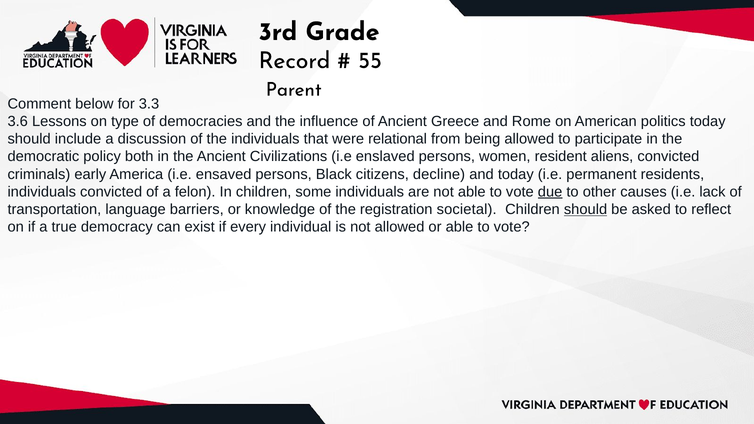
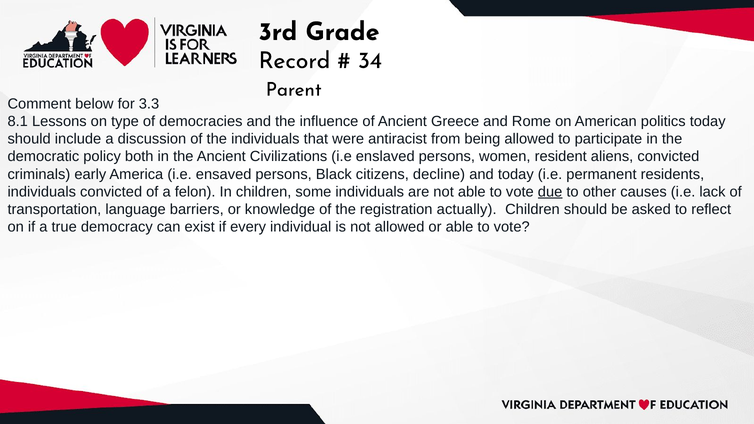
55: 55 -> 34 (370, 60)
3.6: 3.6 -> 8.1 (18, 121)
relational: relational -> antiracist (397, 139)
societal: societal -> actually (467, 209)
should underline: present -> none (586, 209)
